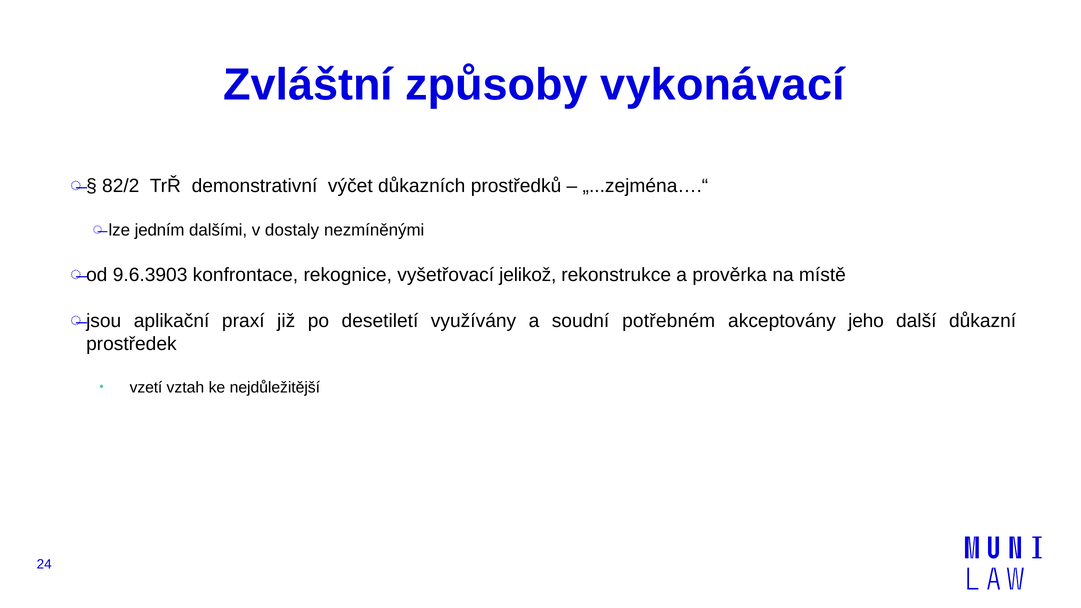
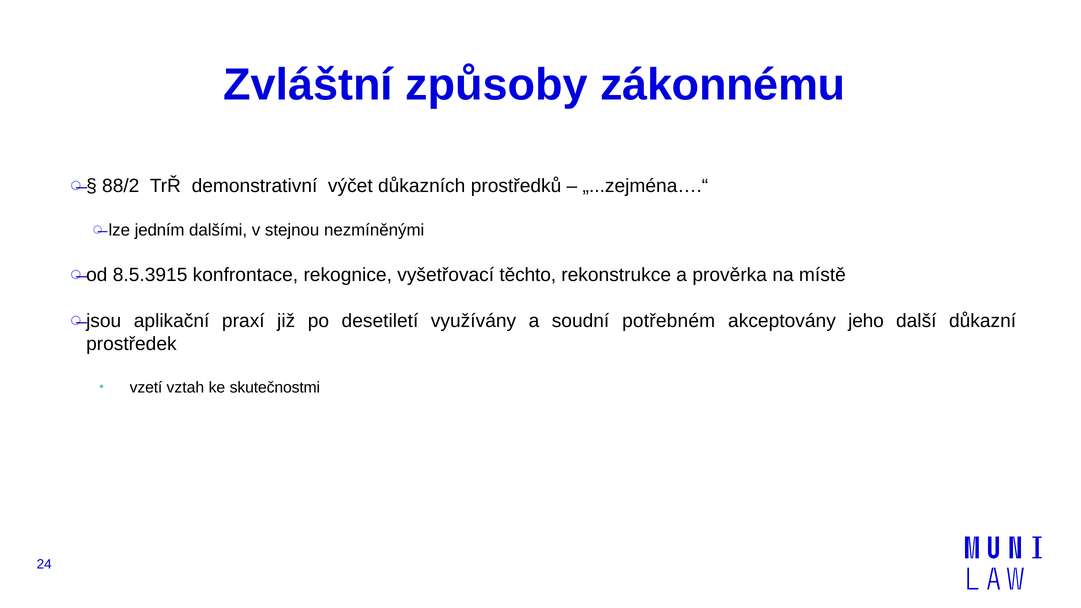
vykonávací: vykonávací -> zákonnému (723, 85)
82/2: 82/2 -> 88/2 (121, 186)
dostaly: dostaly -> stejnou (292, 230)
9.6.3903: 9.6.3903 -> 8.5.3915 (150, 275)
jelikož: jelikož -> těchto (528, 275)
nejdůležitější: nejdůležitější -> skutečnostmi (275, 388)
